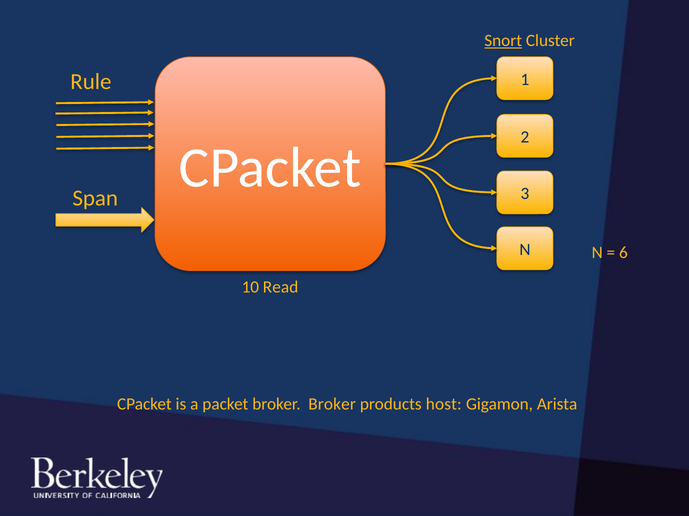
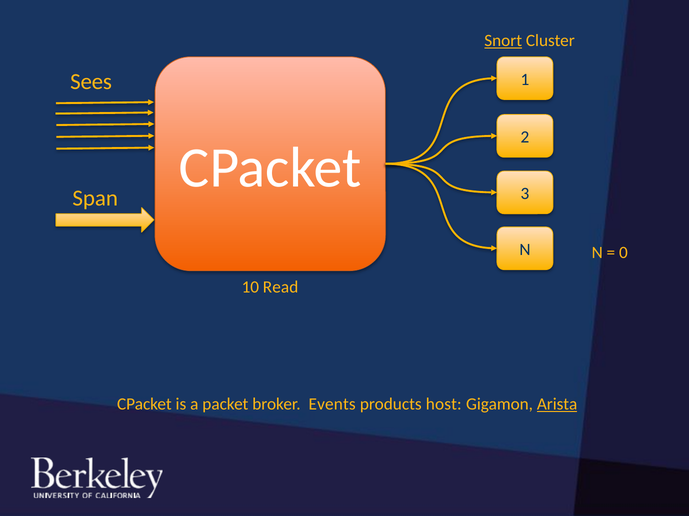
Rule: Rule -> Sees (91, 82)
6: 6 -> 0 (623, 253)
broker Broker: Broker -> Events (332, 405)
Arista underline: none -> present (557, 405)
